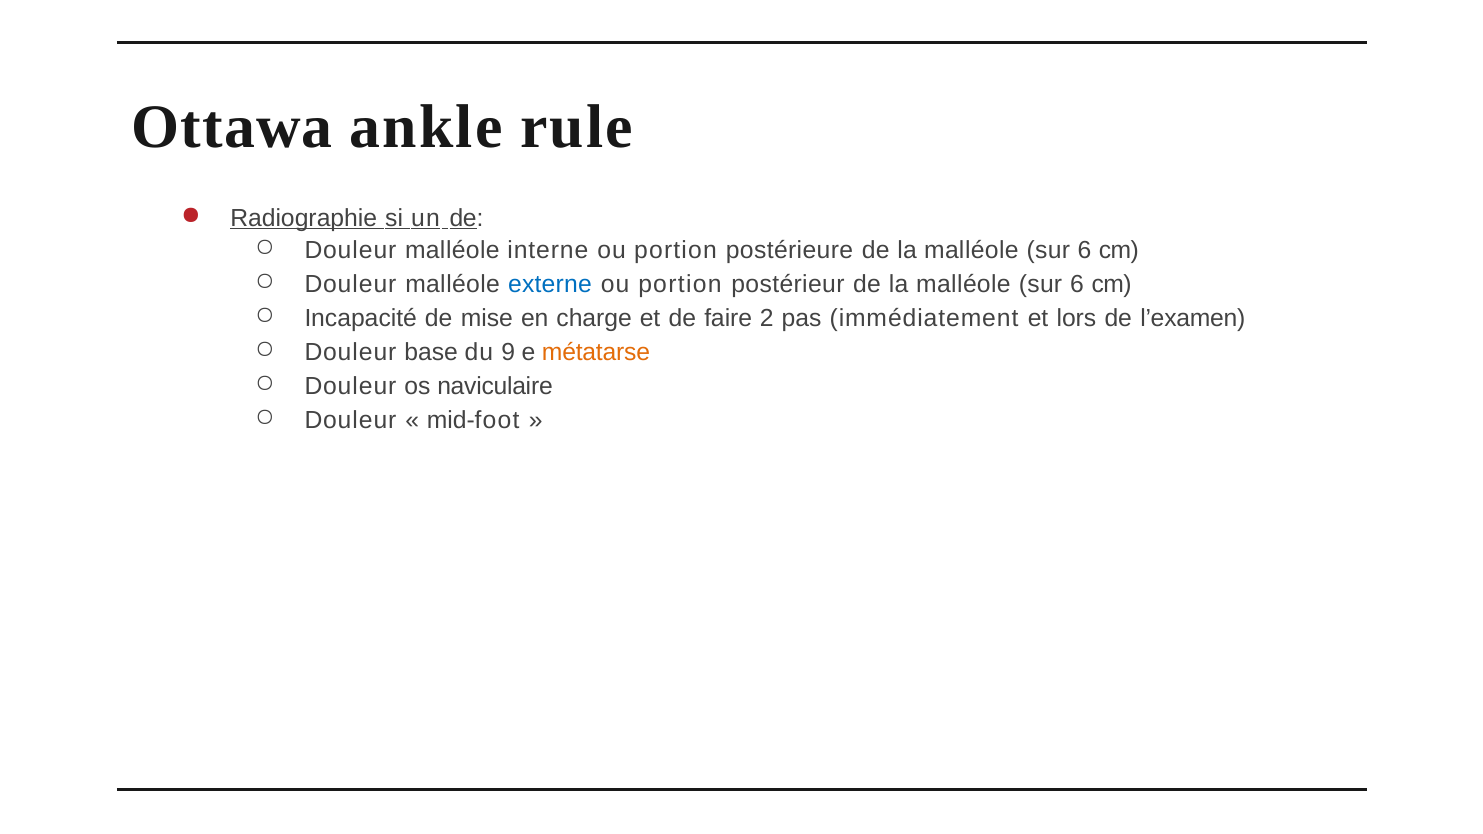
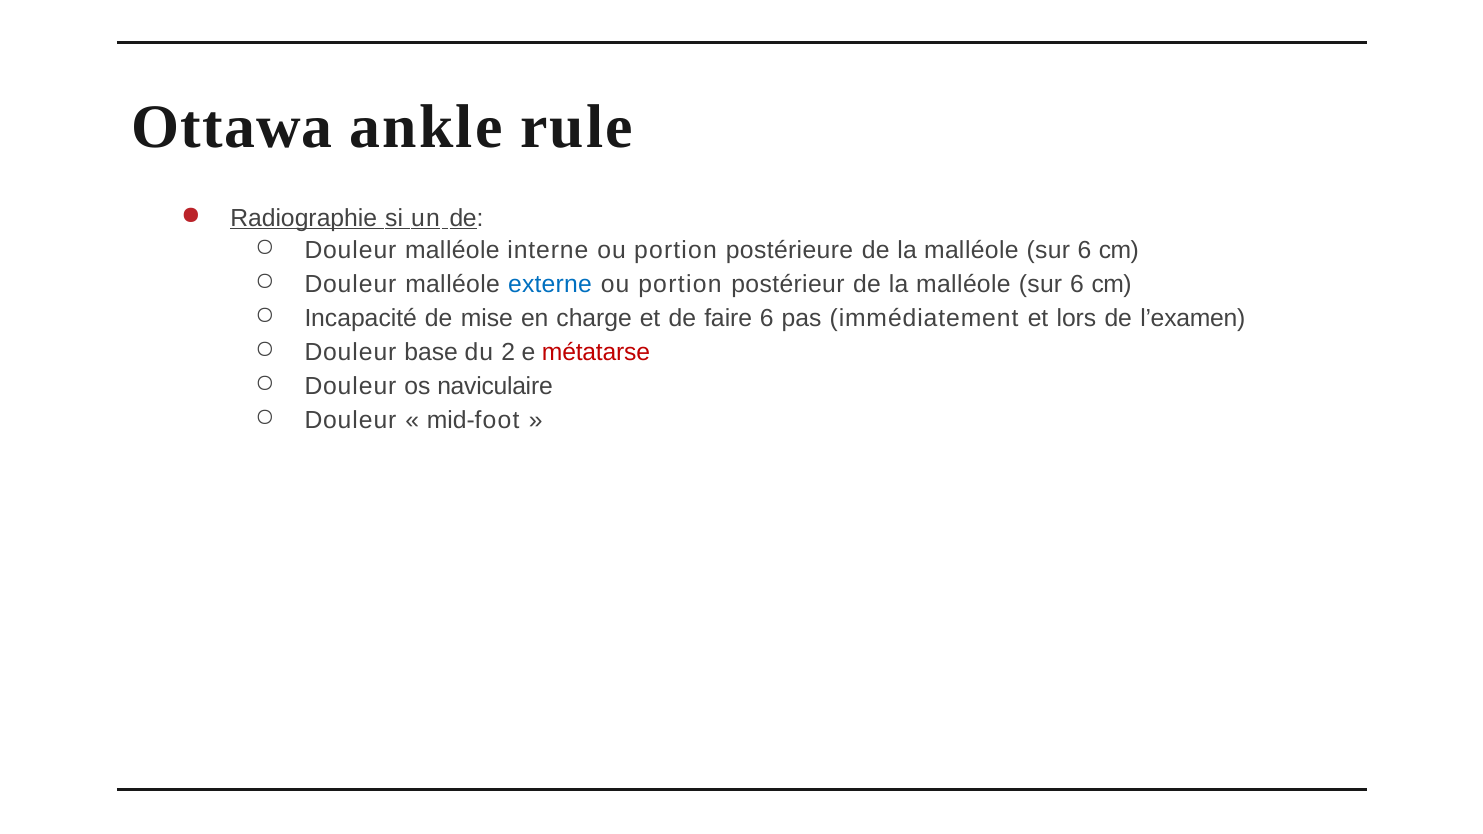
faire 2: 2 -> 6 (767, 318)
9: 9 -> 2 (508, 352)
métatarse colour: orange -> red (596, 352)
